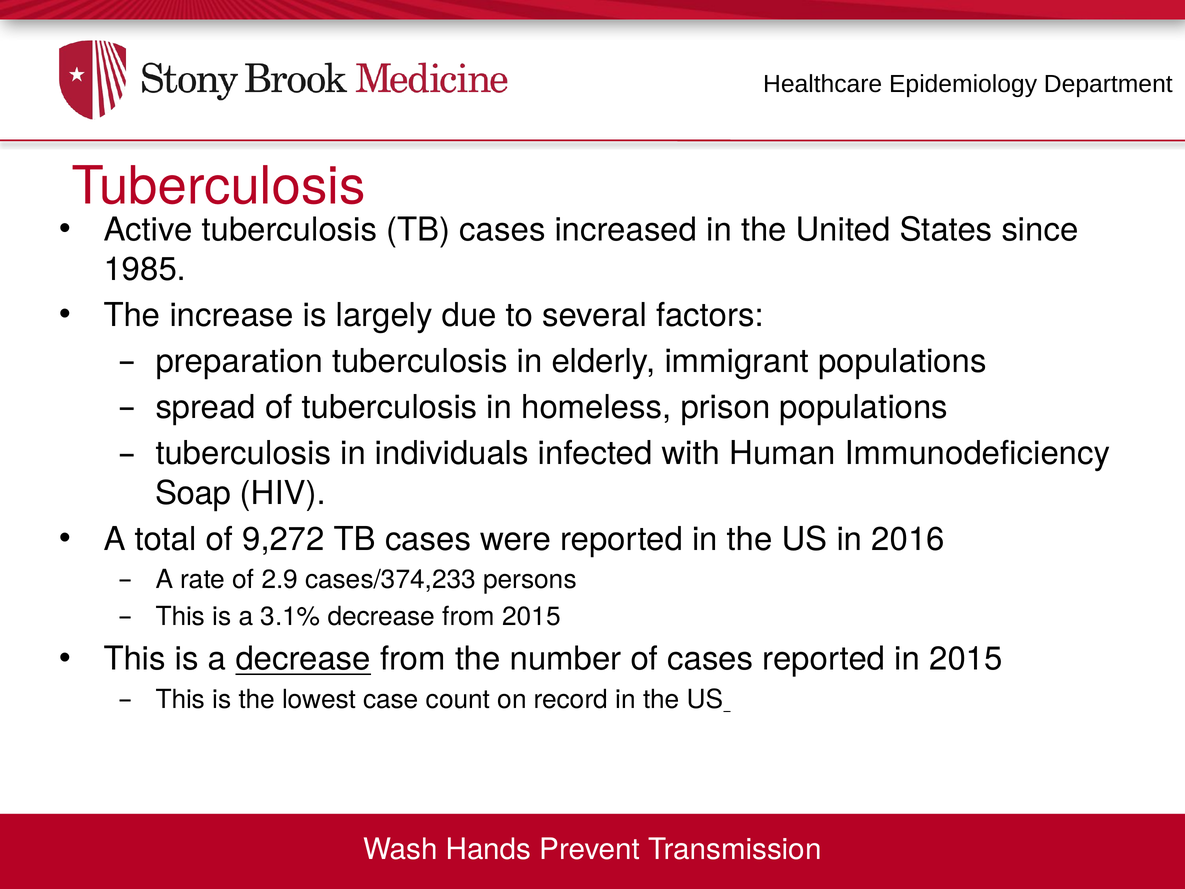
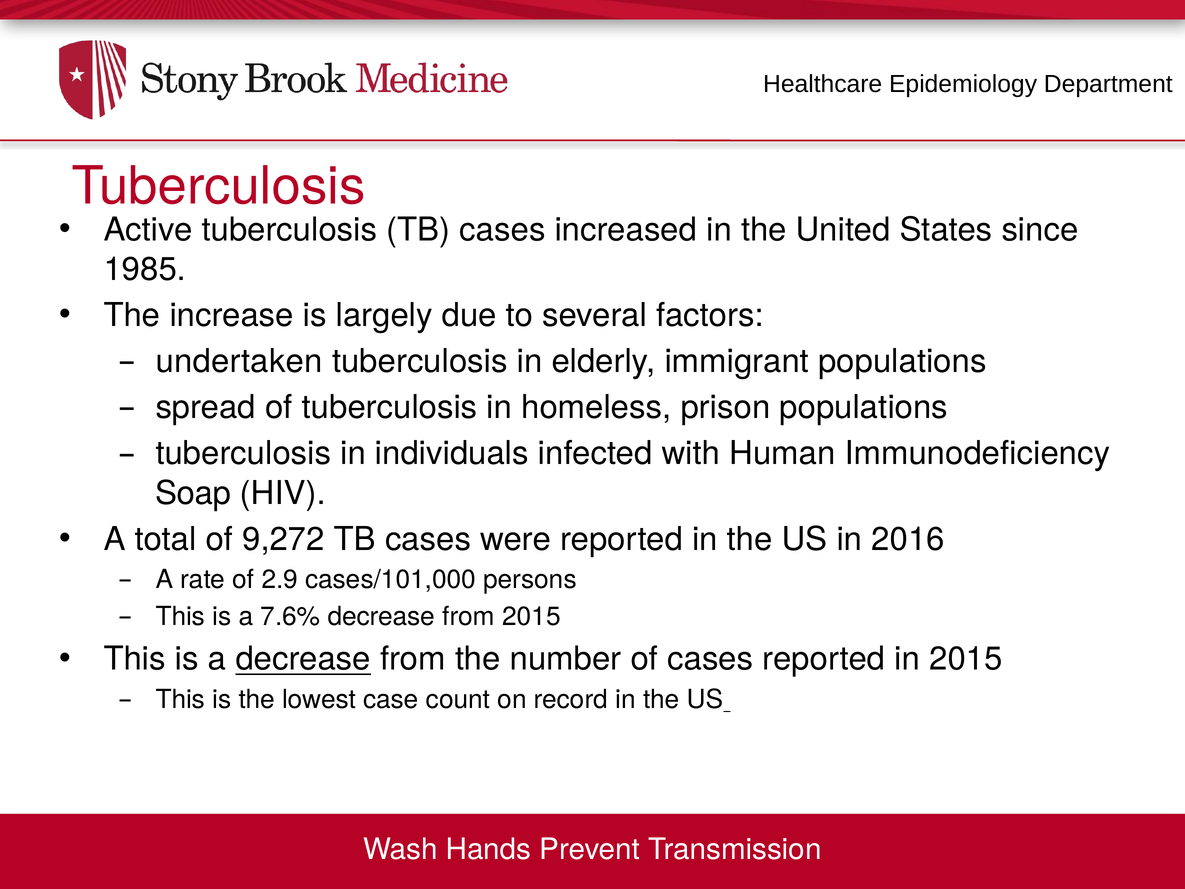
preparation: preparation -> undertaken (239, 361)
cases/374,233: cases/374,233 -> cases/101,000 (390, 579)
3.1%: 3.1% -> 7.6% (290, 616)
